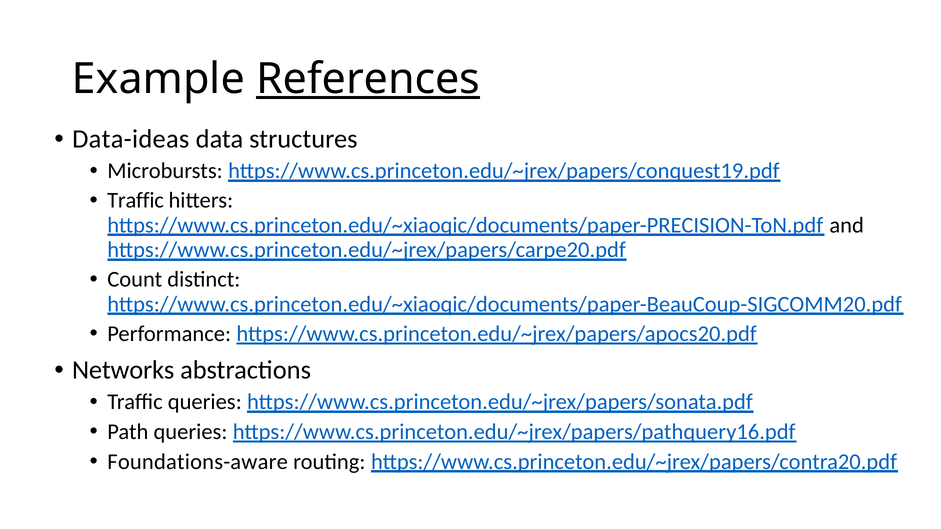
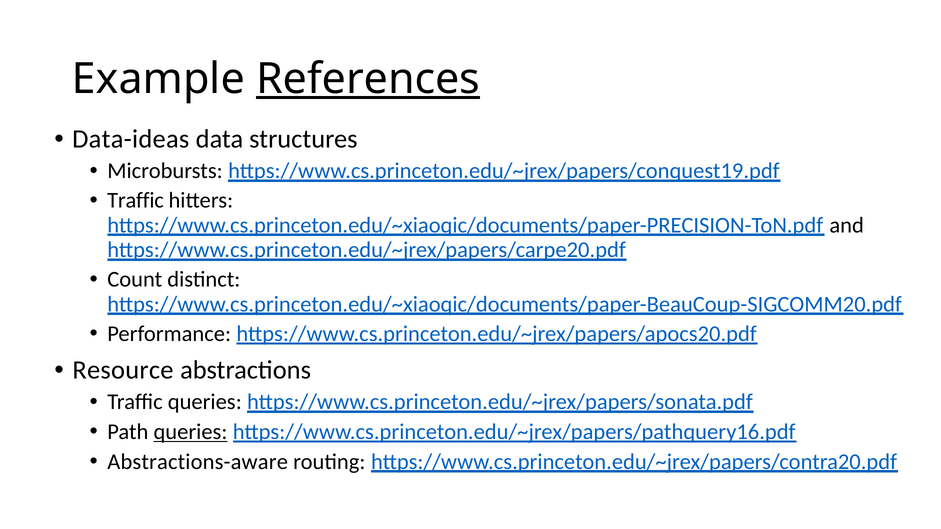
Networks: Networks -> Resource (123, 370)
queries underline: none -> present (190, 432)
Foundations-aware: Foundations-aware -> Abstractions-aware (198, 462)
